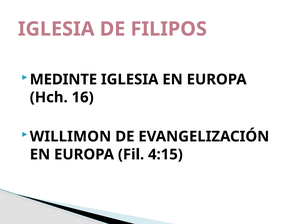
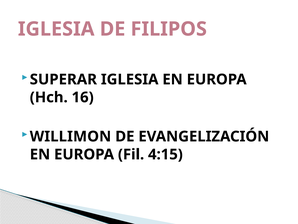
MEDINTE: MEDINTE -> SUPERAR (63, 79)
